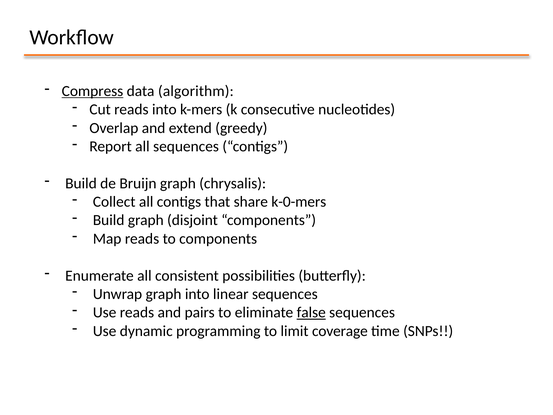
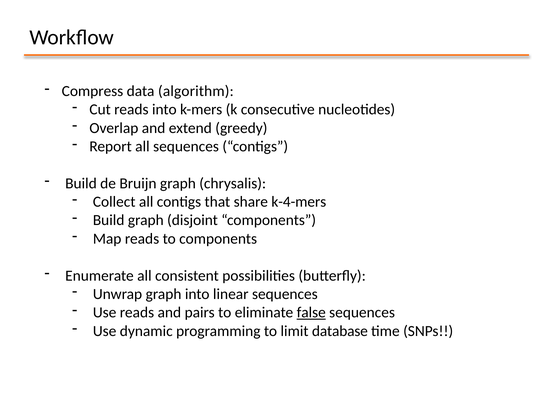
Compress underline: present -> none (92, 91)
k-0-mers: k-0-mers -> k-4-mers (299, 202)
coverage: coverage -> database (340, 331)
